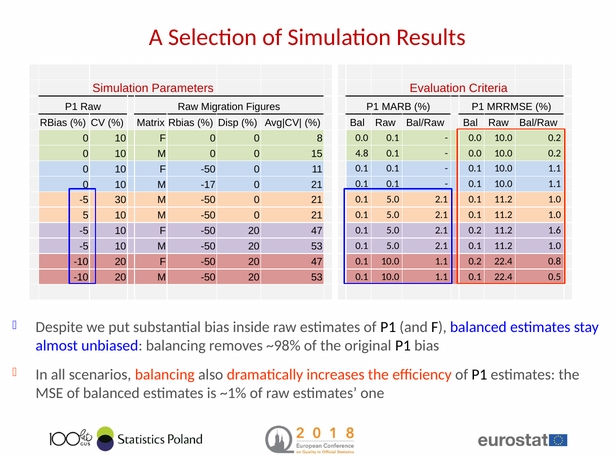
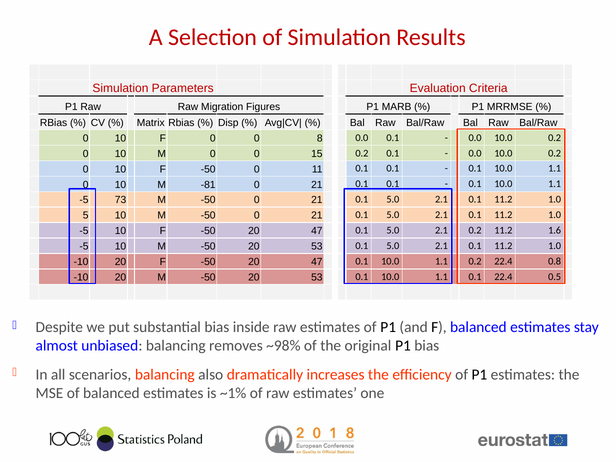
4.8: 4.8 -> 0.2 (362, 153)
-17: -17 -> -81 (208, 185)
30: 30 -> 73 (121, 200)
